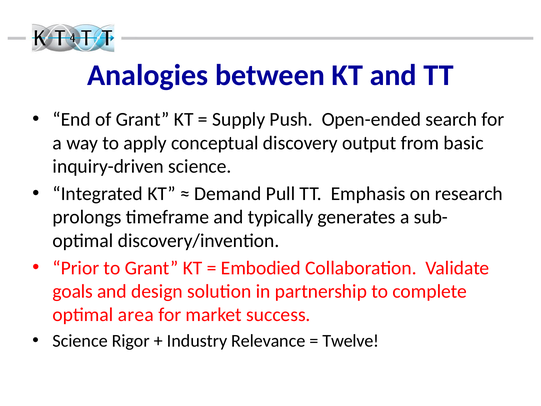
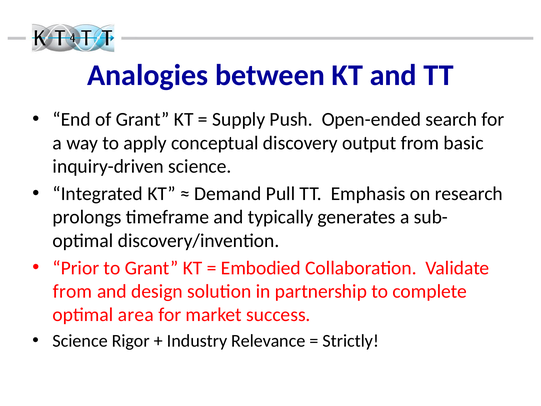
goals: goals -> from (72, 291)
Twelve: Twelve -> Strictly (351, 341)
